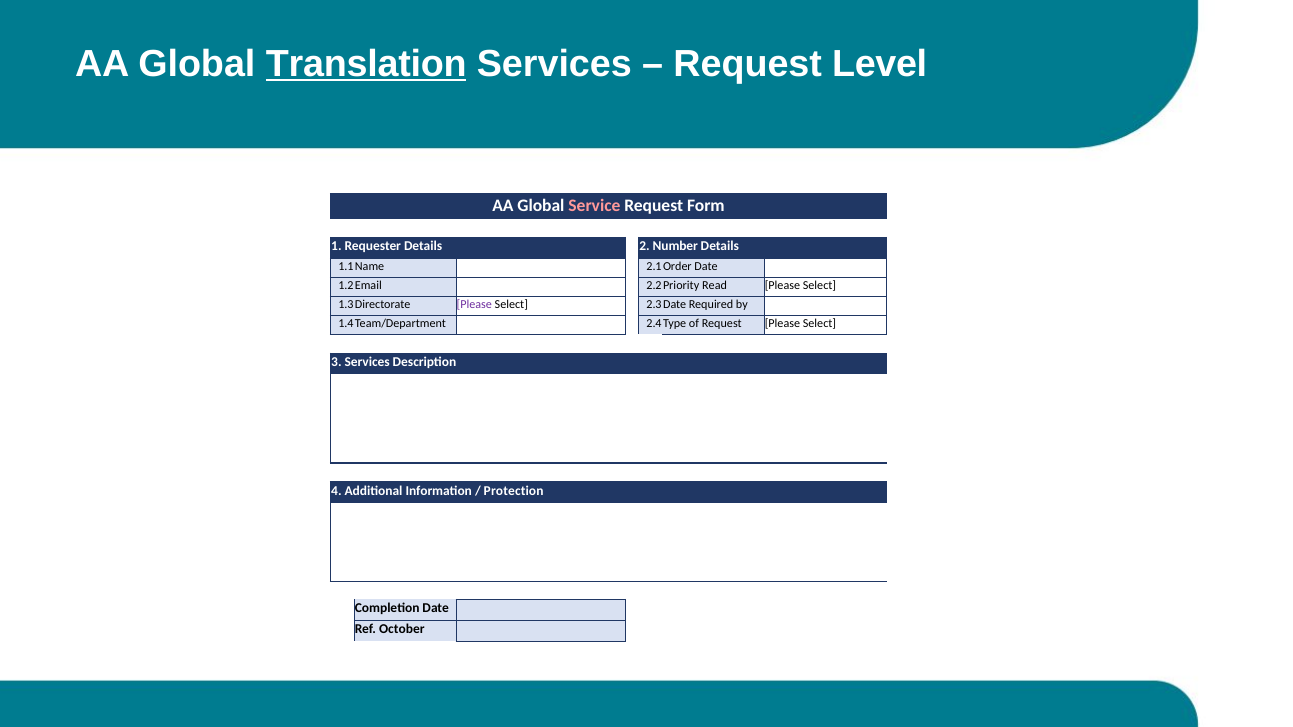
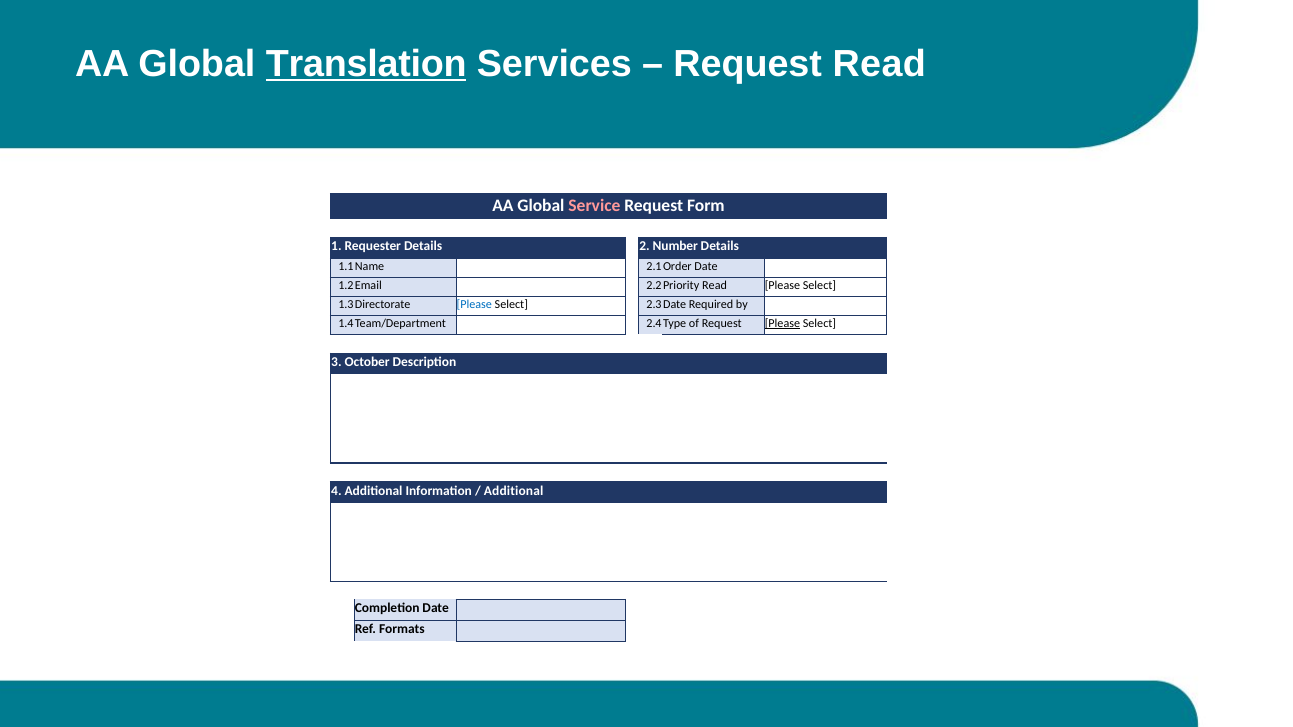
Request Level: Level -> Read (879, 64)
Please colour: purple -> blue (474, 304)
Please underline: none -> present (782, 323)
3 Services: Services -> October (367, 362)
Protection: Protection -> Additional (514, 491)
October: October -> Formats (402, 630)
